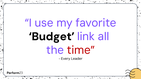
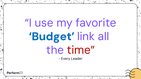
Budget colour: black -> blue (52, 37)
